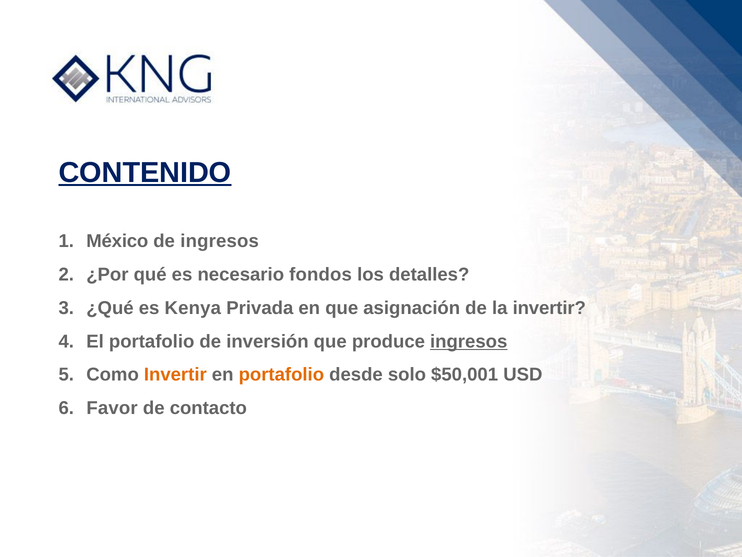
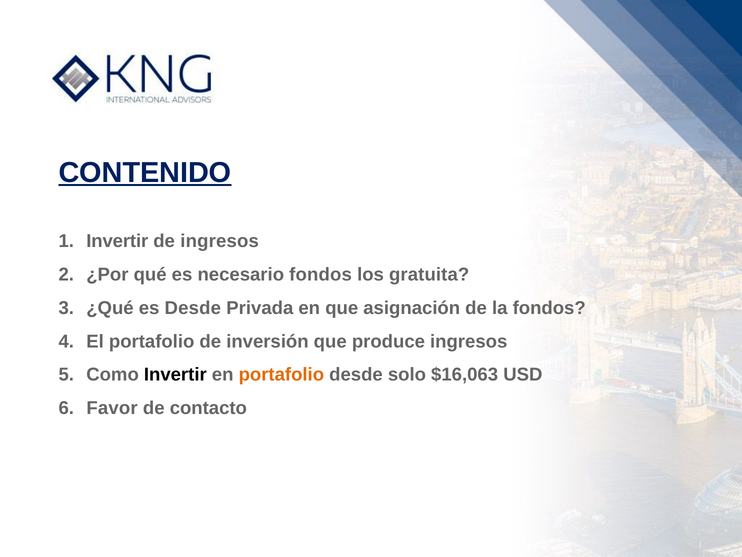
México: México -> Invertir (117, 241)
detalles: detalles -> gratuita (429, 274)
es Kenya: Kenya -> Desde (193, 308)
la invertir: invertir -> fondos (549, 308)
ingresos underline: present -> none (469, 341)
Invertir colour: orange -> black (175, 375)
$50,001: $50,001 -> $16,063 (465, 375)
